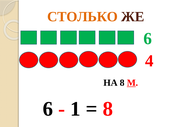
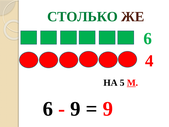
СТОЛЬКО colour: orange -> green (82, 17)
НА 8: 8 -> 5 (122, 82)
1: 1 -> 9 (75, 109)
8: 8 -> 9 (108, 109)
